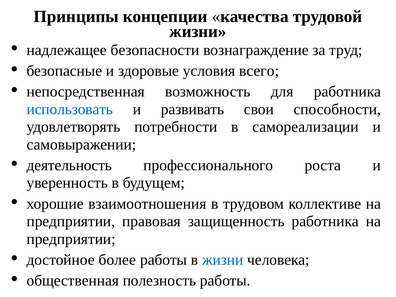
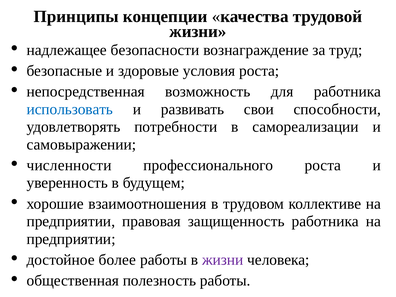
условия всего: всего -> роста (259, 71)
деятельность: деятельность -> численности (69, 165)
жизни colour: blue -> purple (223, 260)
